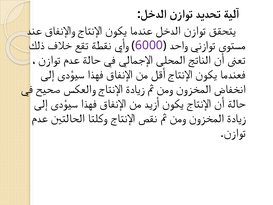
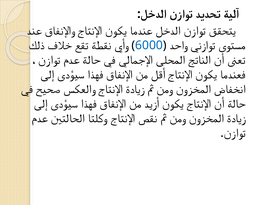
6000 colour: purple -> blue (149, 45)
